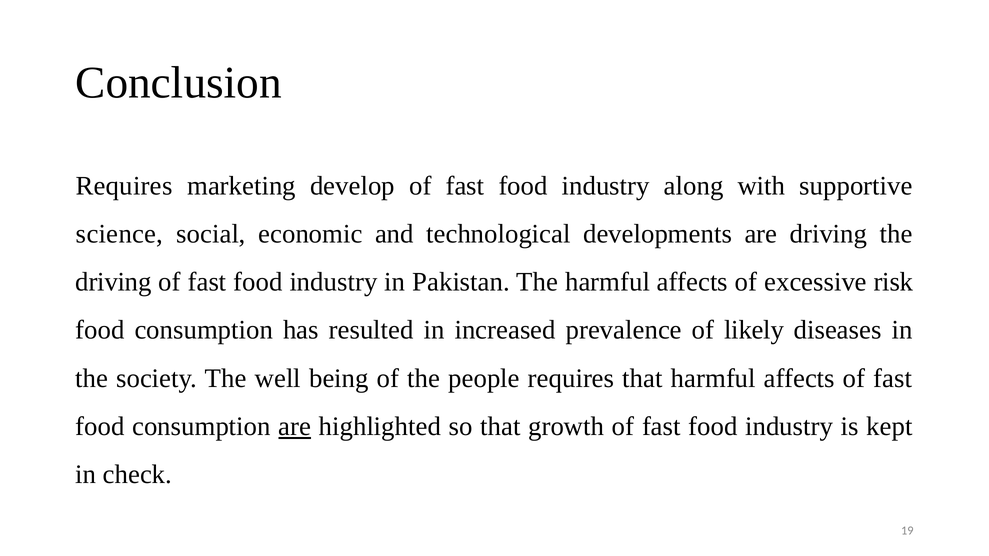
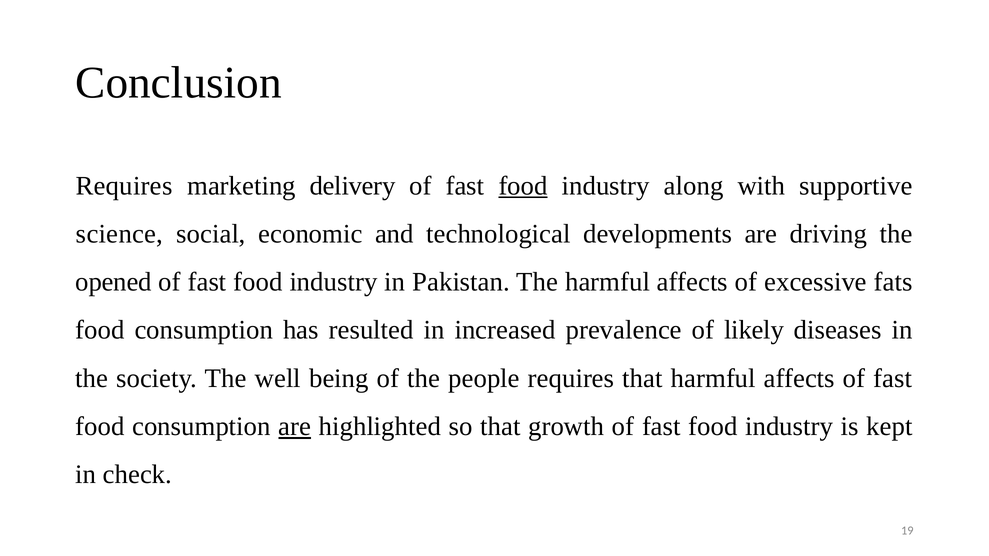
develop: develop -> delivery (353, 186)
food underline: none -> present (523, 186)
driving: driving -> opened (113, 282)
risk: risk -> fats (893, 282)
